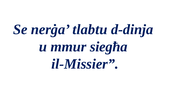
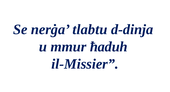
siegħa: siegħa -> ħaduh (109, 47)
